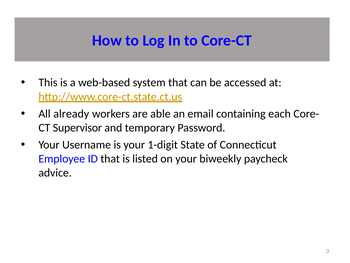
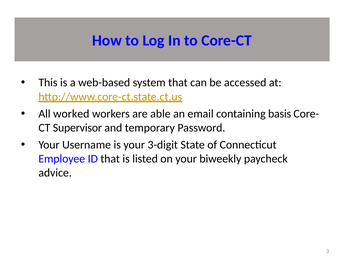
already: already -> worked (71, 114)
each: each -> basis (280, 114)
1-digit: 1-digit -> 3-digit (163, 145)
